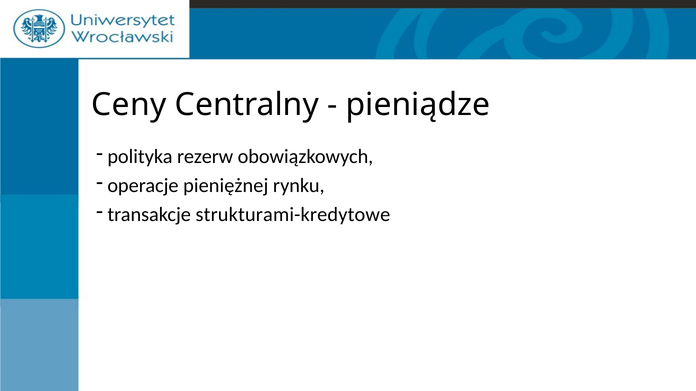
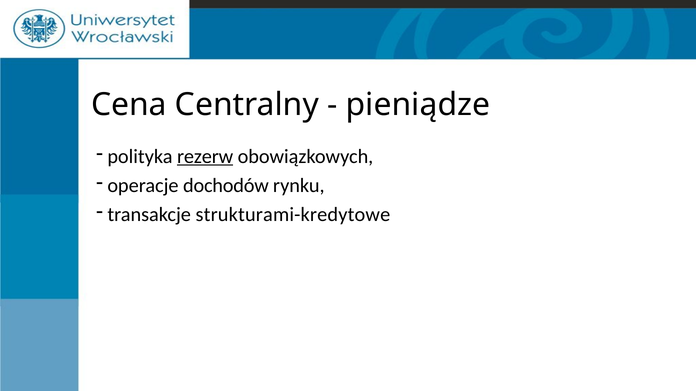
Ceny: Ceny -> Cena (129, 105)
rezerw underline: none -> present (205, 157)
pieniężnej: pieniężnej -> dochodów (226, 186)
